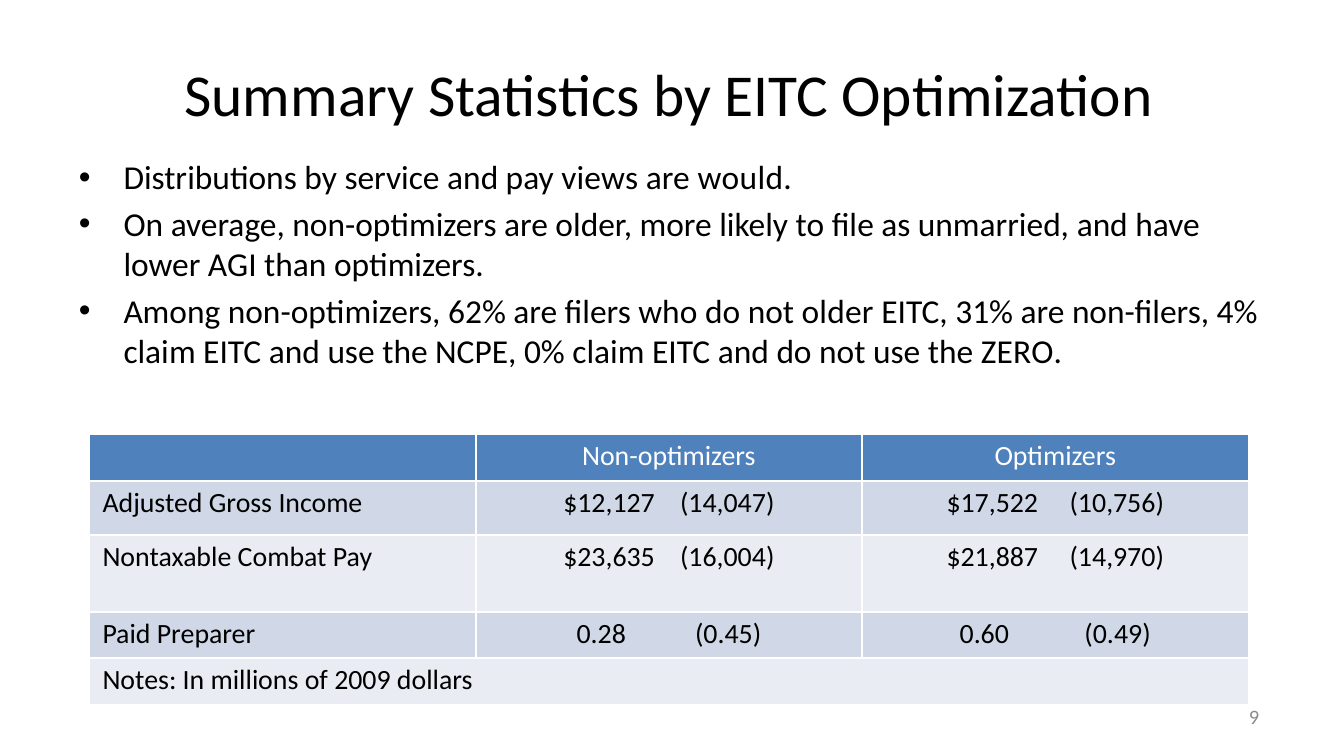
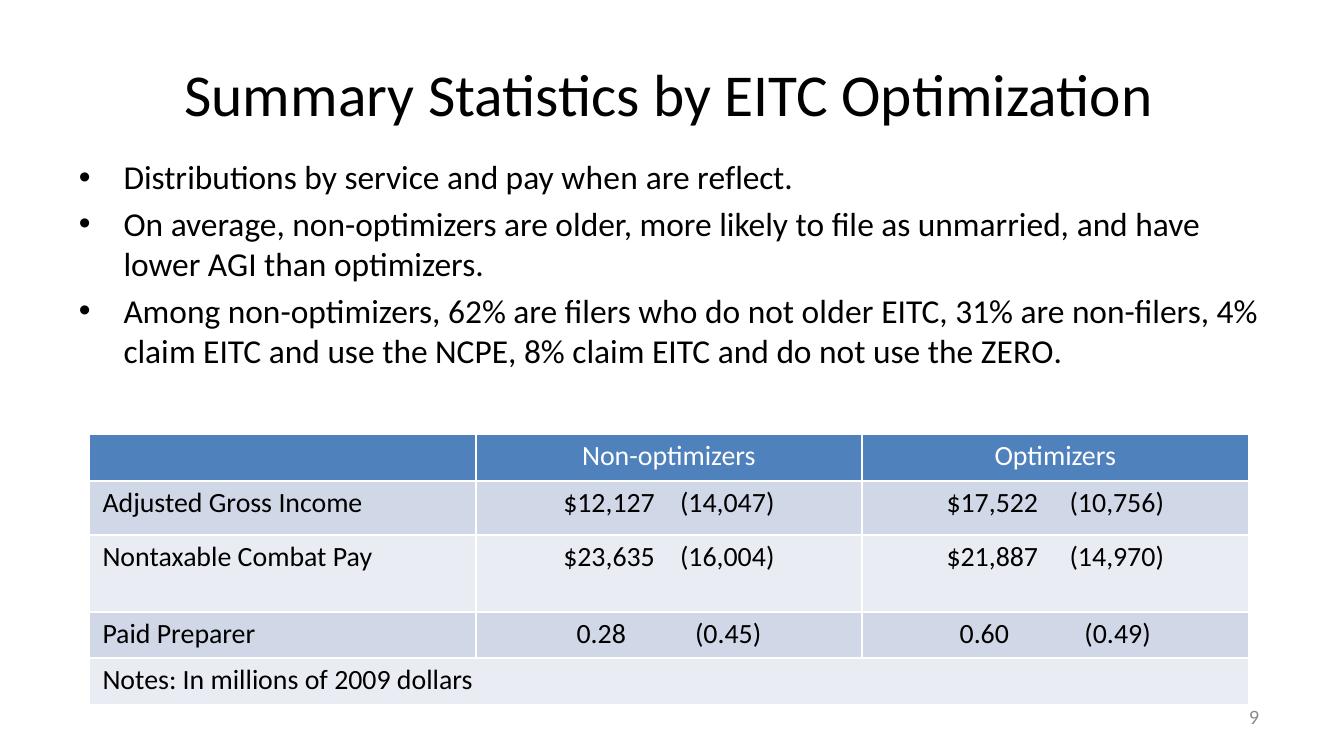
views: views -> when (600, 179)
would: would -> reflect (745, 179)
0%: 0% -> 8% (544, 353)
